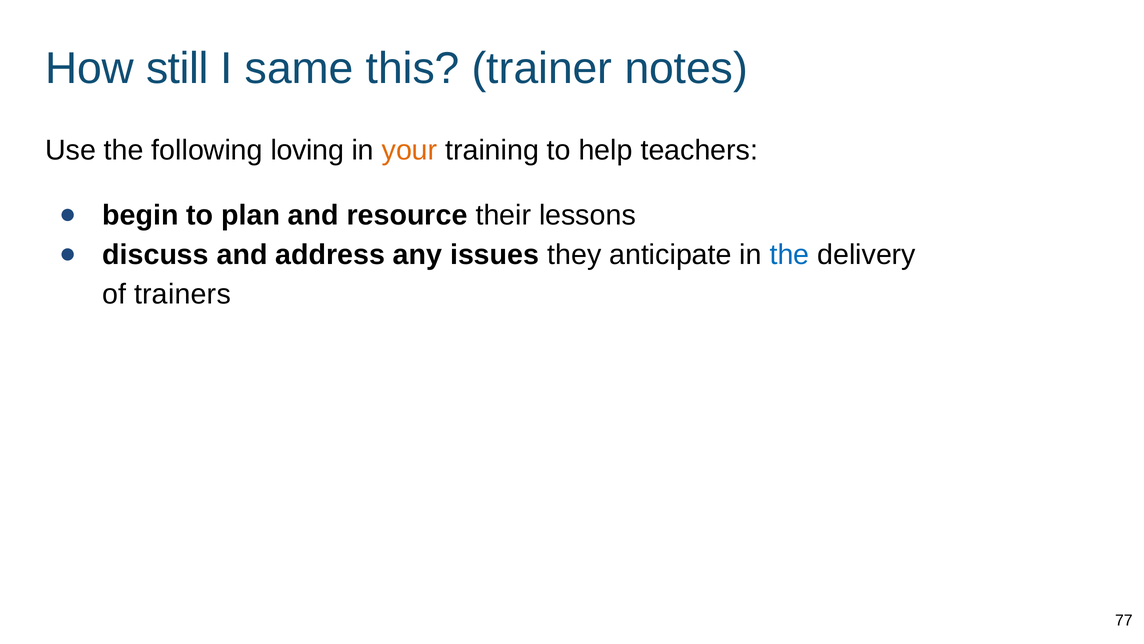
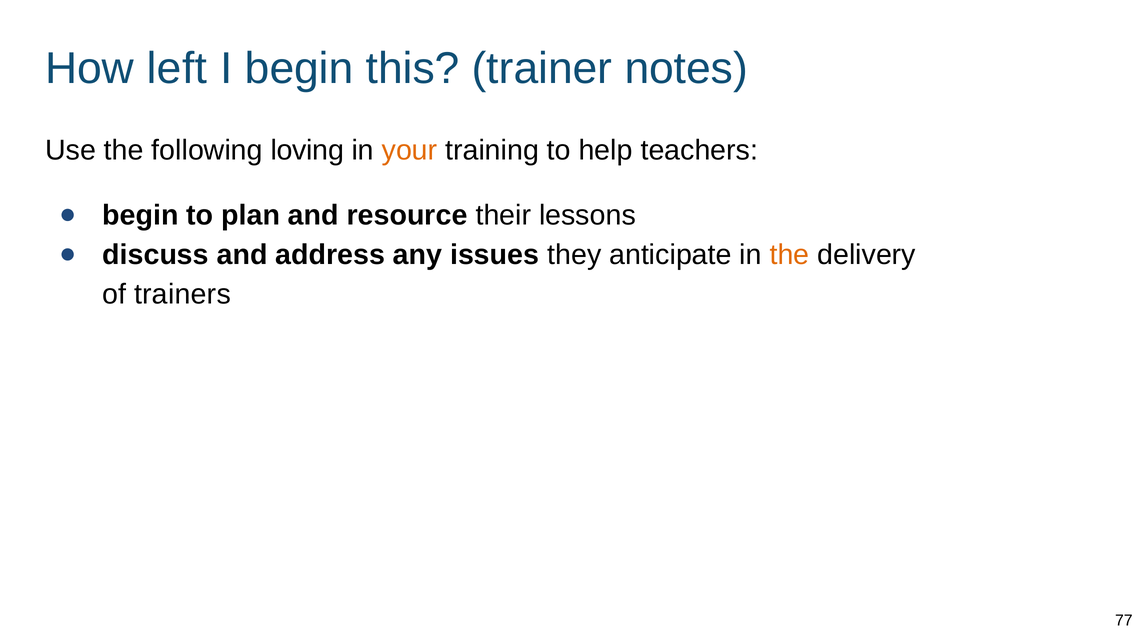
still: still -> left (177, 68)
I same: same -> begin (299, 68)
the colour: blue -> orange (790, 254)
